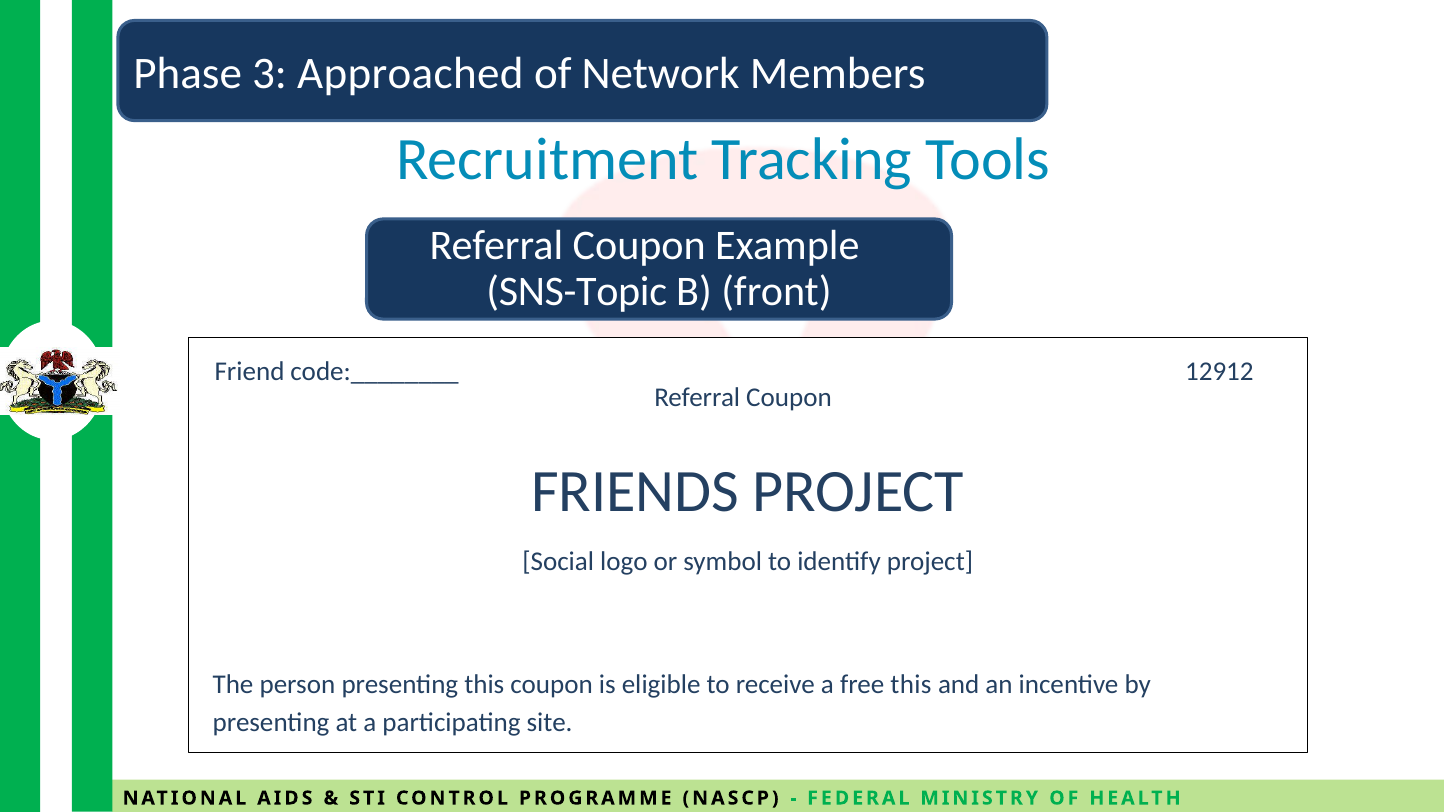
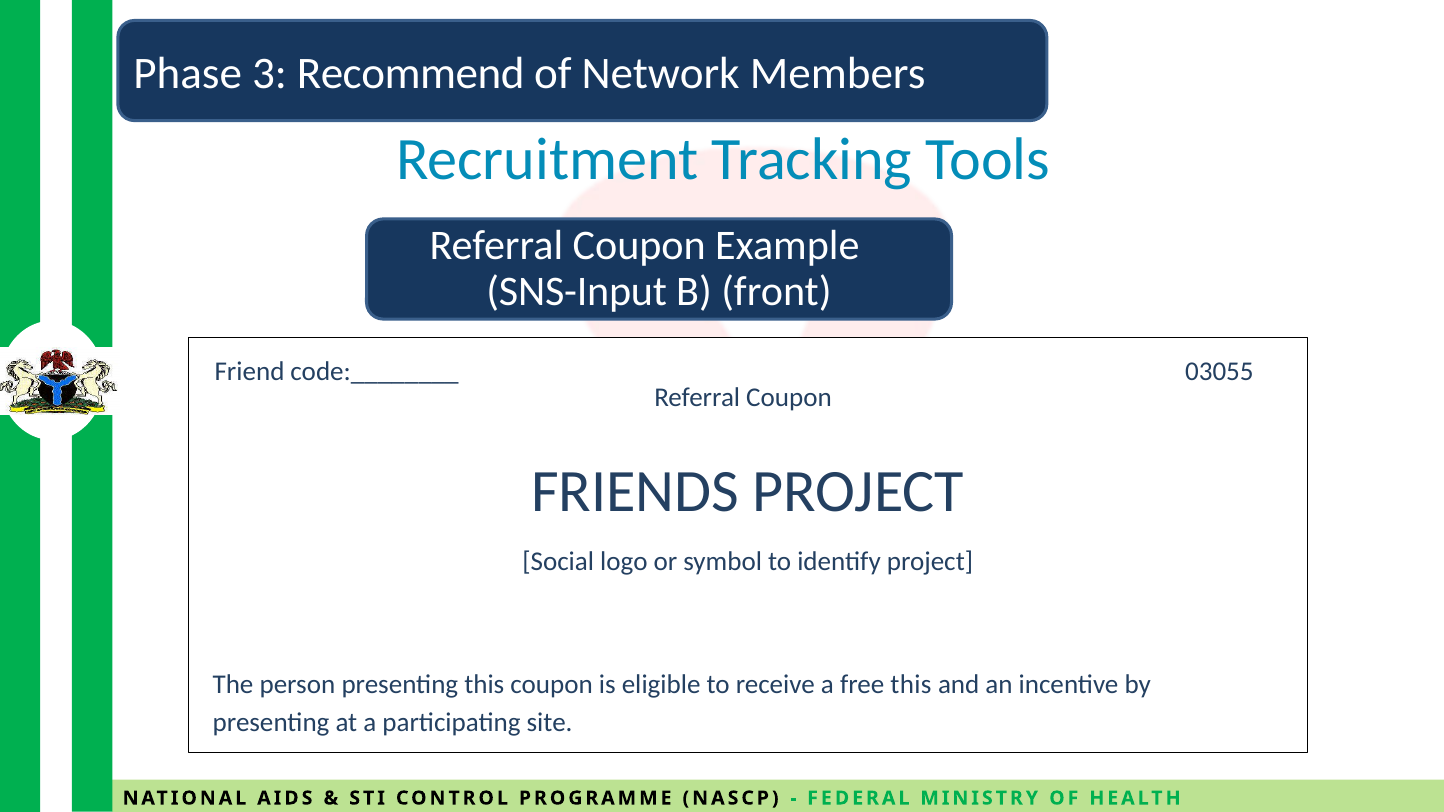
Approached: Approached -> Recommend (411, 74)
SNS-Topic: SNS-Topic -> SNS-Input (577, 292)
12912: 12912 -> 03055 (1219, 372)
